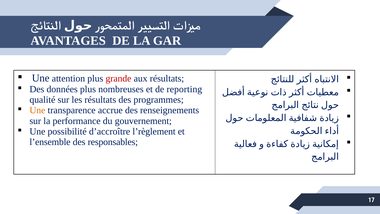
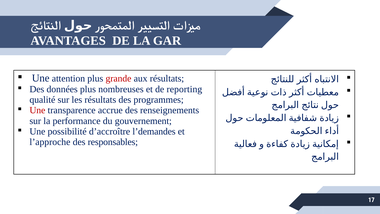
Une colour: orange -> red (37, 110)
l’règlement: l’règlement -> l’demandes (154, 131)
l’ensemble: l’ensemble -> l’approche (50, 142)
